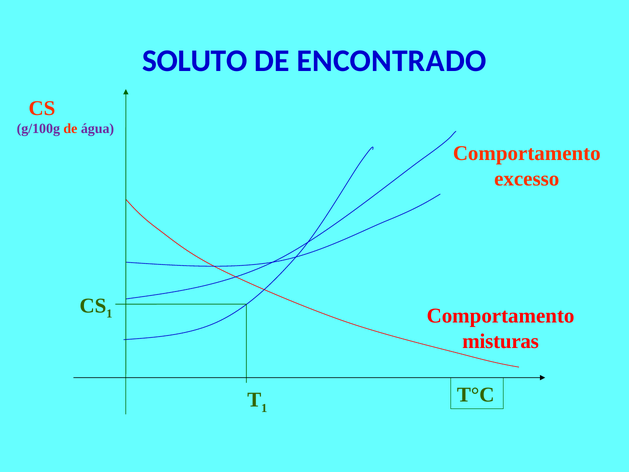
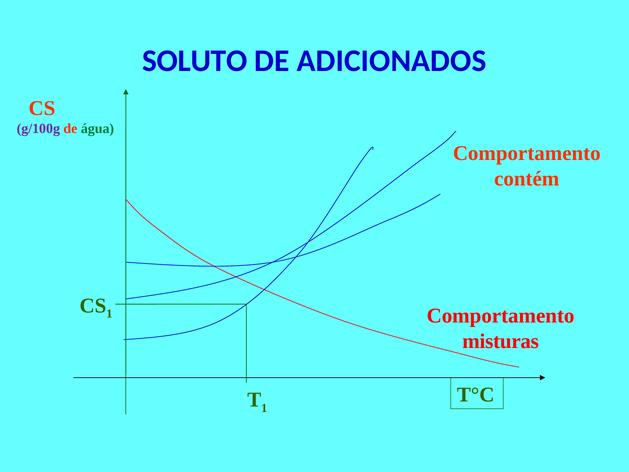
ENCONTRADO: ENCONTRADO -> ADICIONADOS (392, 61)
água colour: purple -> green (98, 129)
excesso: excesso -> contém (527, 179)
